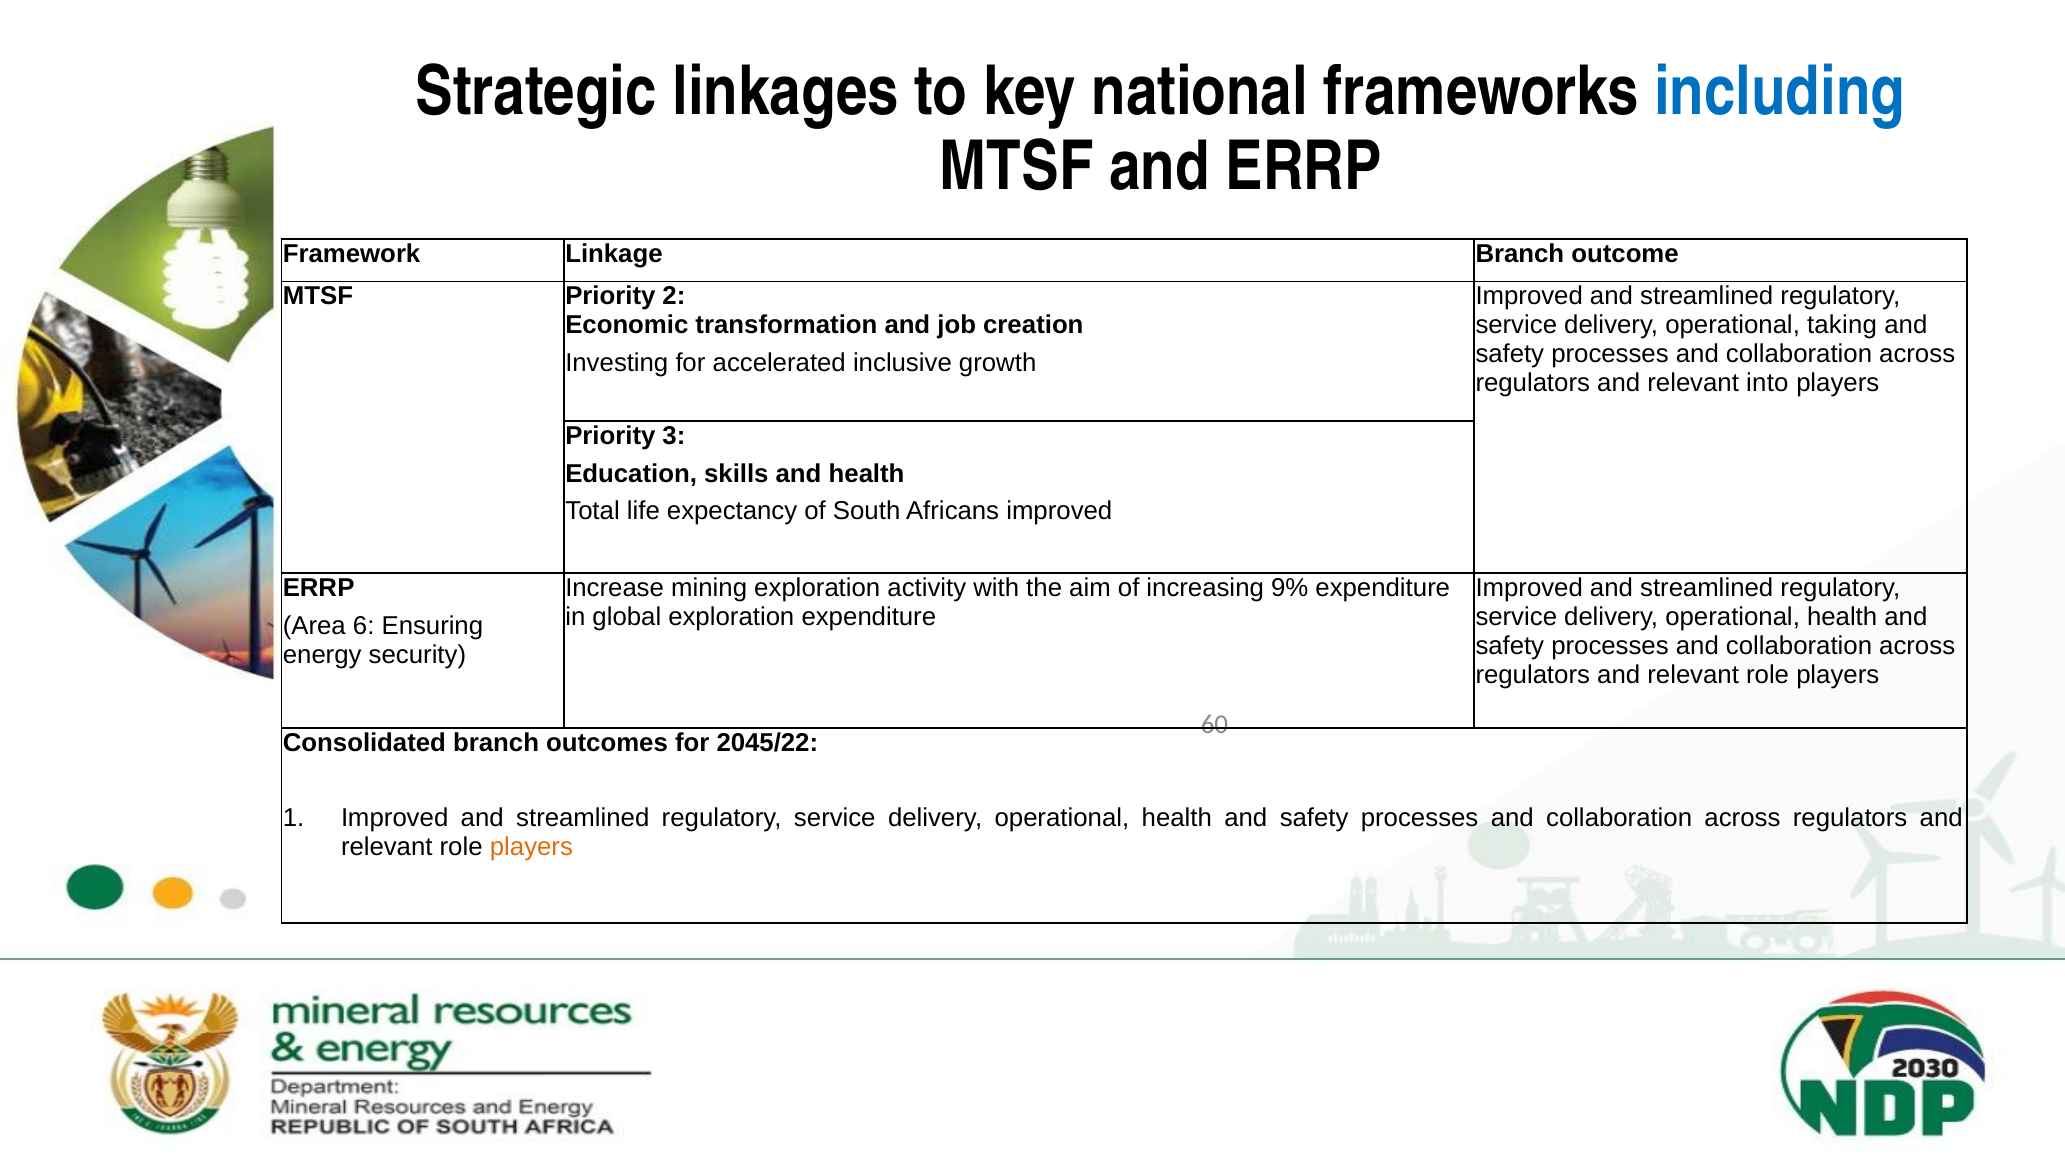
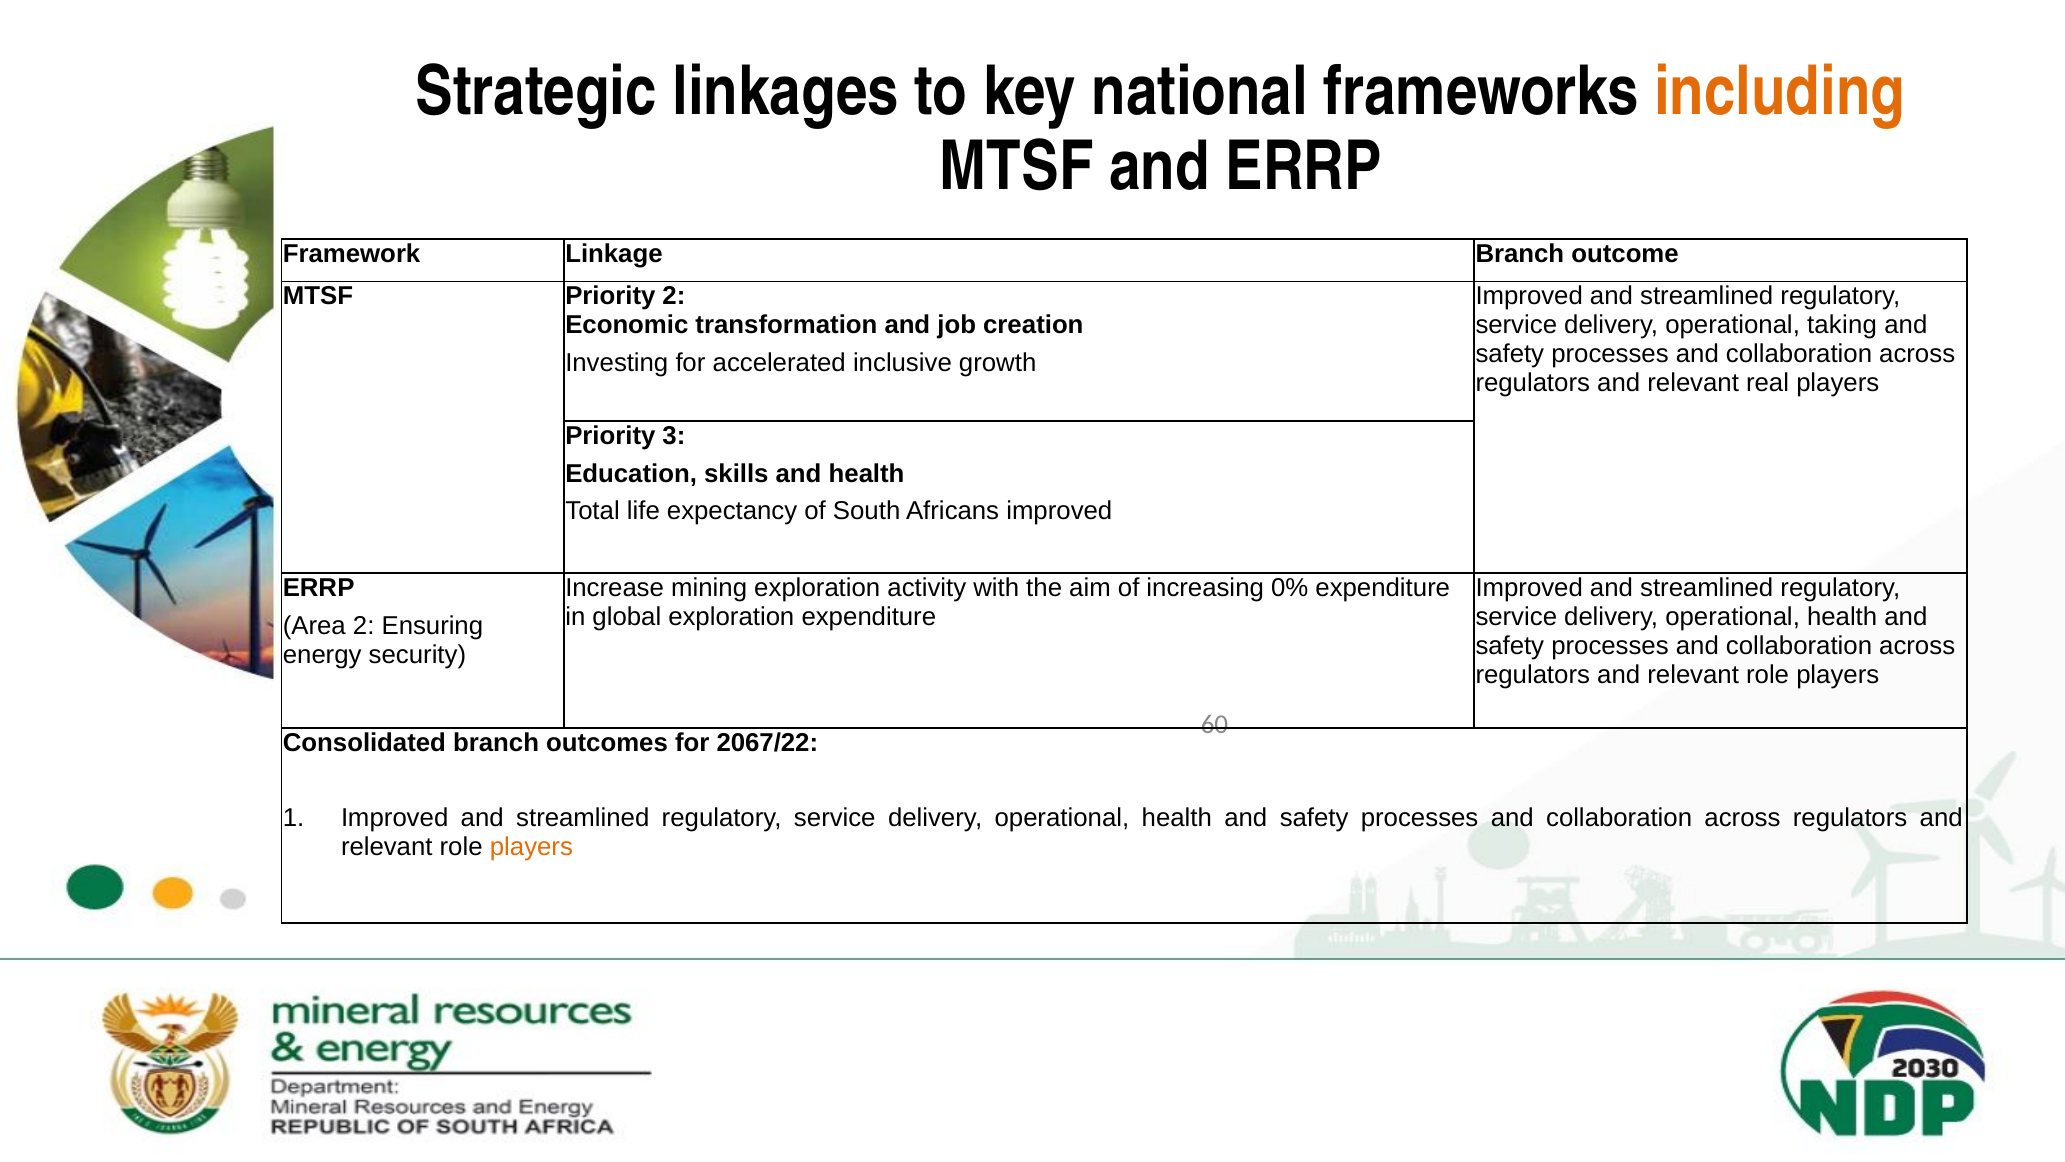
including colour: blue -> orange (1780, 92)
into: into -> real (1768, 383)
9%: 9% -> 0% (1290, 588)
Area 6: 6 -> 2 (364, 626)
2045/22: 2045/22 -> 2067/22 (767, 743)
